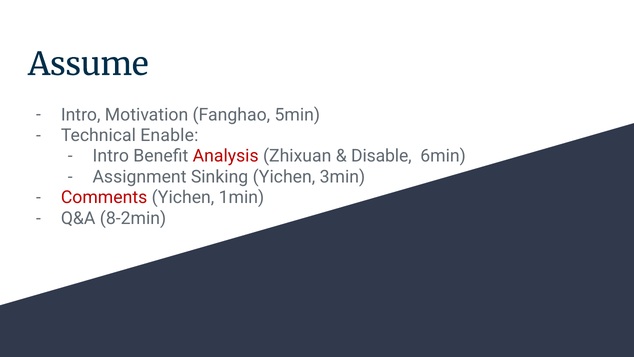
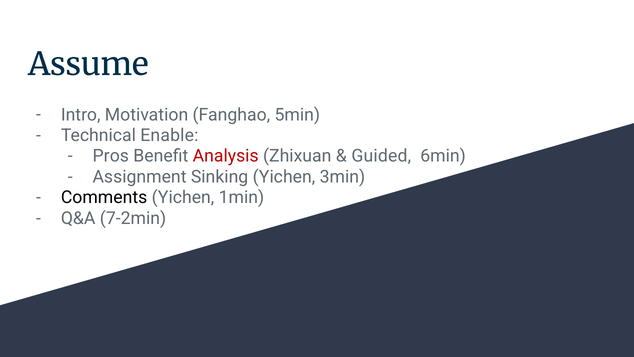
Intro: Intro -> Pros (111, 156)
Disable: Disable -> Guided (381, 156)
Comments colour: red -> black (104, 197)
8-2min: 8-2min -> 7-2min (133, 218)
